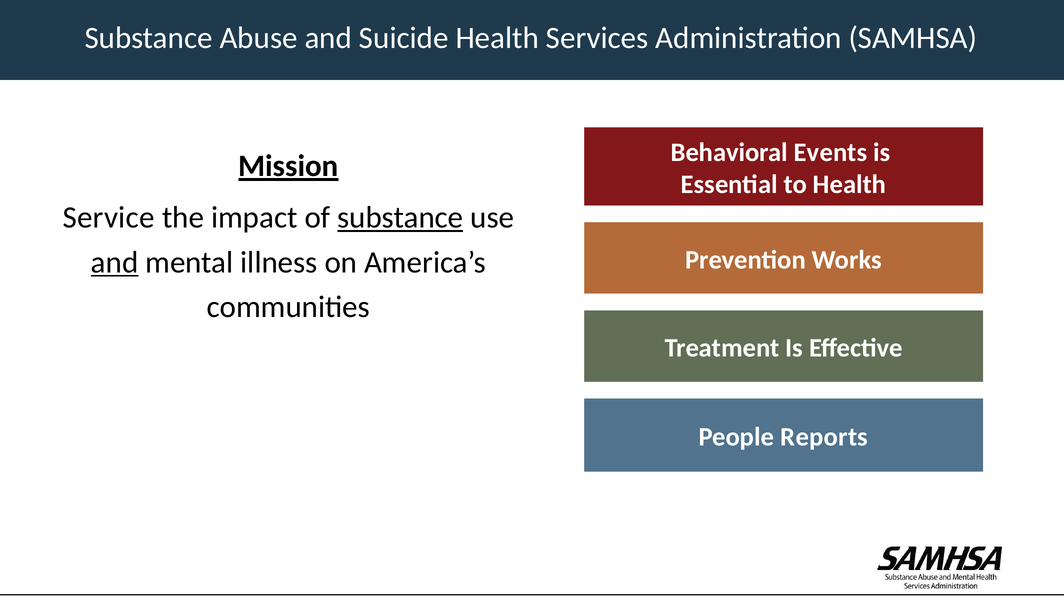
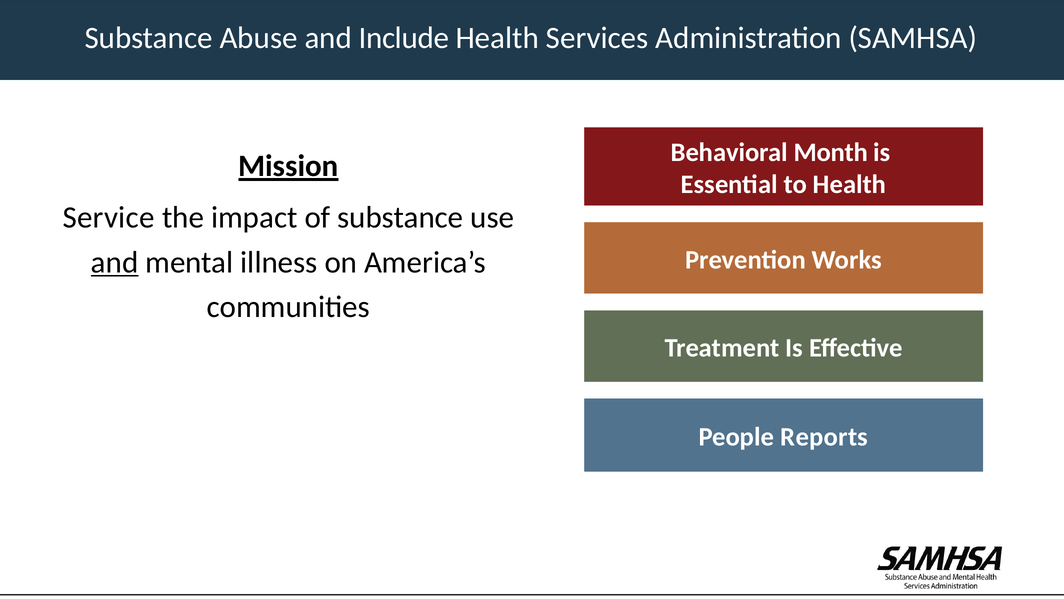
Suicide: Suicide -> Include (404, 38)
Events: Events -> Month (831, 152)
substance underline: present -> none (400, 217)
